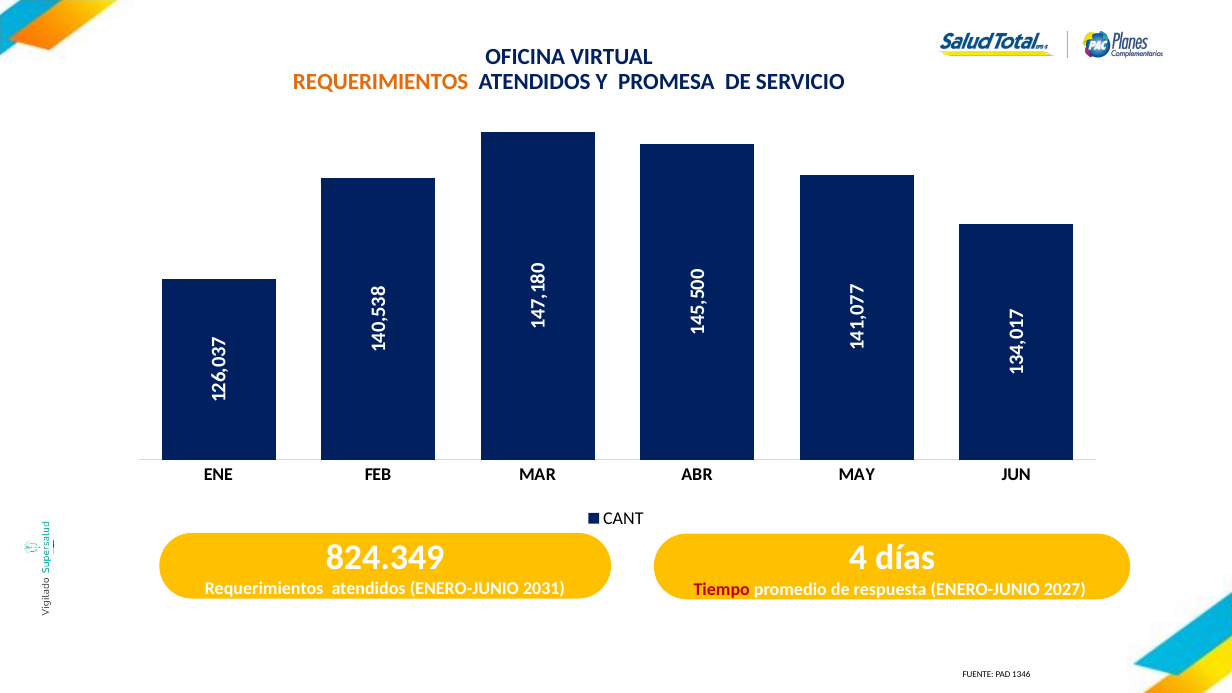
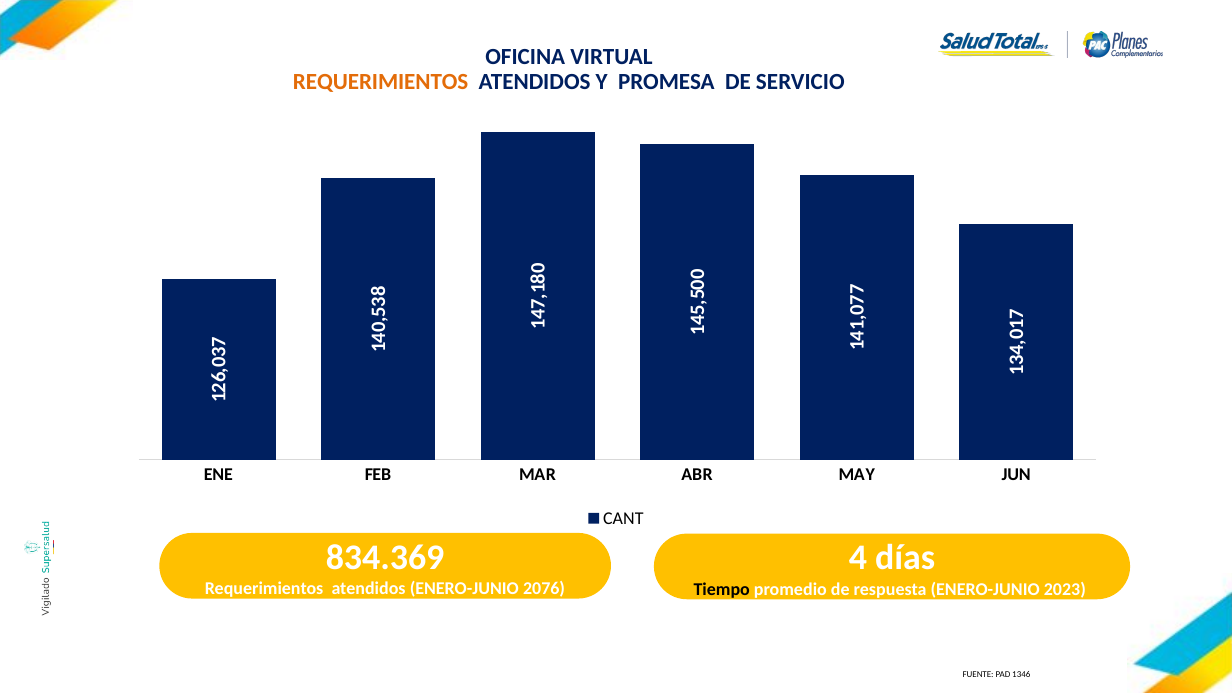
824.349: 824.349 -> 834.369 (385, 557)
2031: 2031 -> 2076 (544, 589)
Tiempo colour: red -> black (722, 589)
2027: 2027 -> 2023 (1065, 589)
